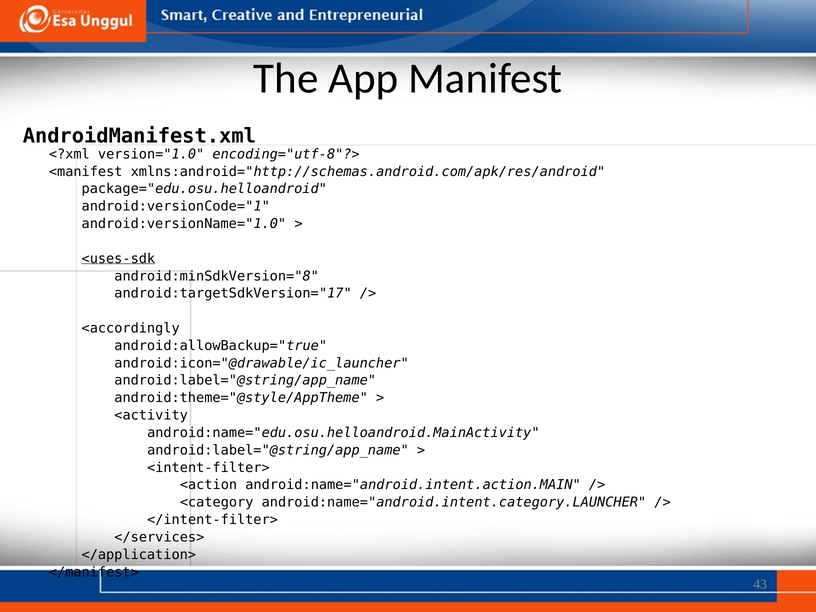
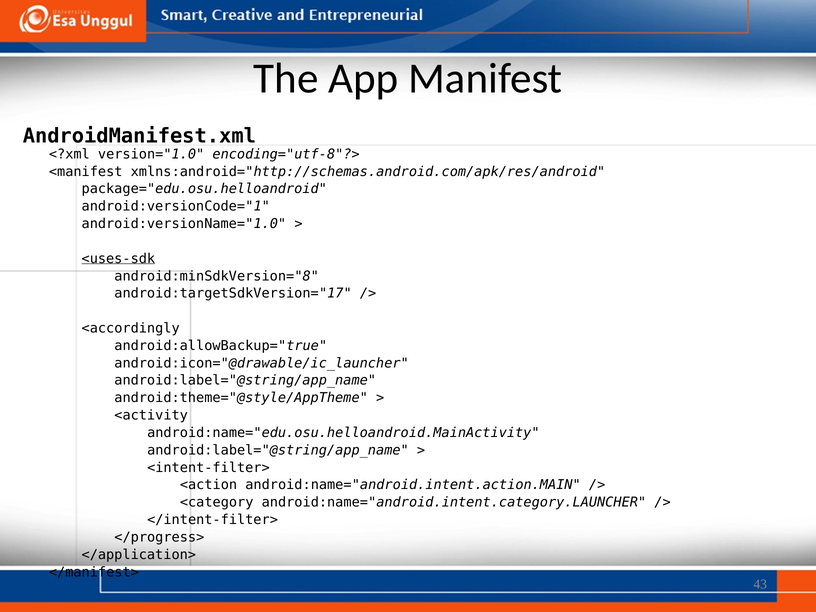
</services>: </services> -> </progress> (159, 537)
